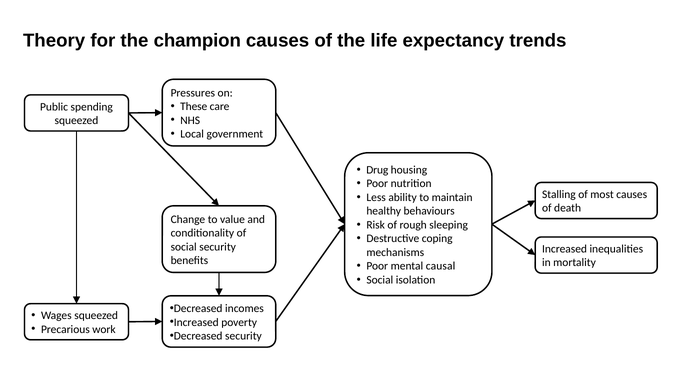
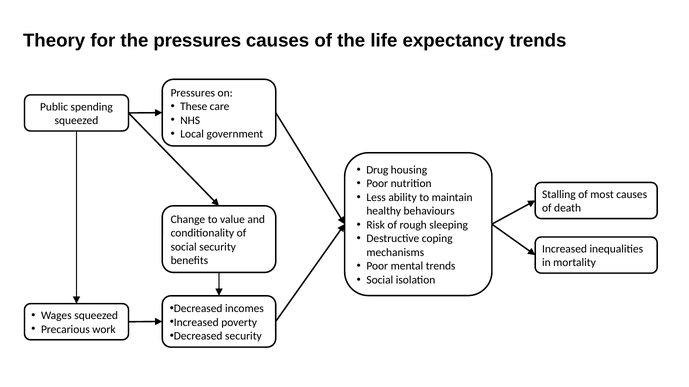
the champion: champion -> pressures (197, 41)
mental causal: causal -> trends (441, 267)
